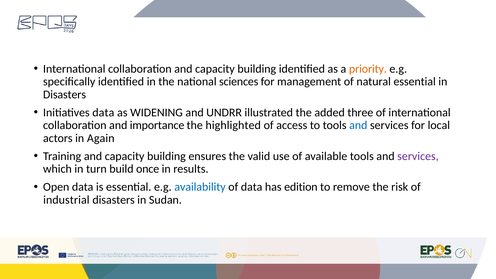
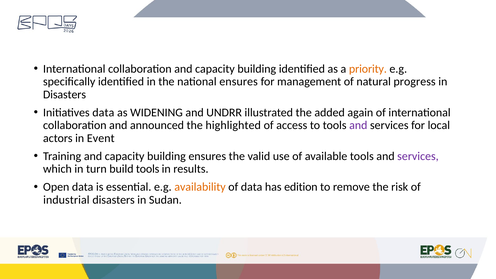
national sciences: sciences -> ensures (239, 82)
natural essential: essential -> progress (415, 82)
three: three -> again (360, 113)
importance: importance -> announced (157, 125)
and colour: blue -> purple (358, 125)
Again: Again -> Event (101, 138)
build once: once -> tools (148, 169)
availability colour: blue -> orange (200, 187)
